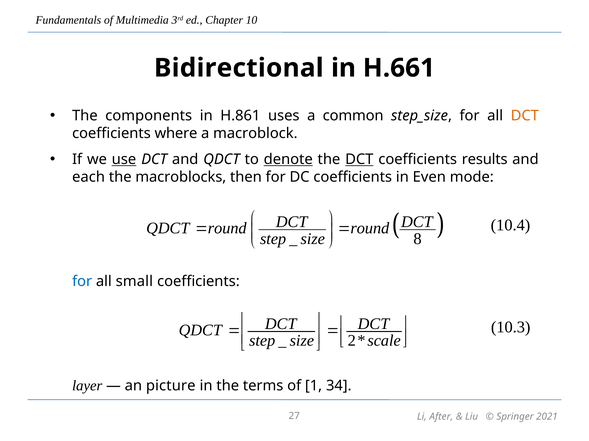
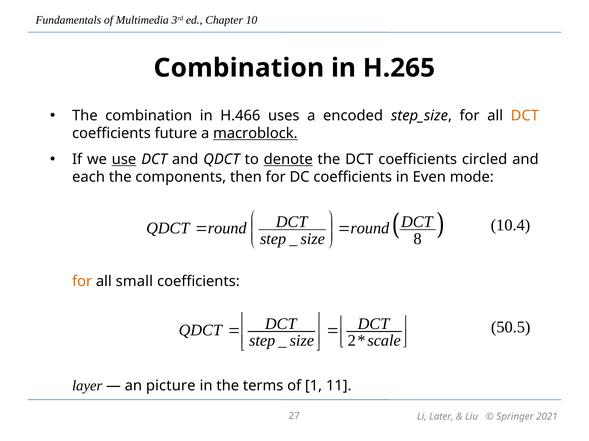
Bidirectional: Bidirectional -> Combination (239, 68)
H.661: H.661 -> H.265 (399, 68)
The components: components -> combination (149, 116)
H.861: H.861 -> H.466 (240, 116)
common: common -> encoded (353, 116)
where: where -> future (176, 134)
macroblock underline: none -> present (255, 134)
DCT underline: present -> none (359, 160)
results: results -> circled (485, 160)
macroblocks: macroblocks -> components (181, 177)
for colour: blue -> orange (82, 282)
10.3: 10.3 -> 50.5 (511, 328)
34: 34 -> 11 (339, 386)
After: After -> Later (441, 417)
